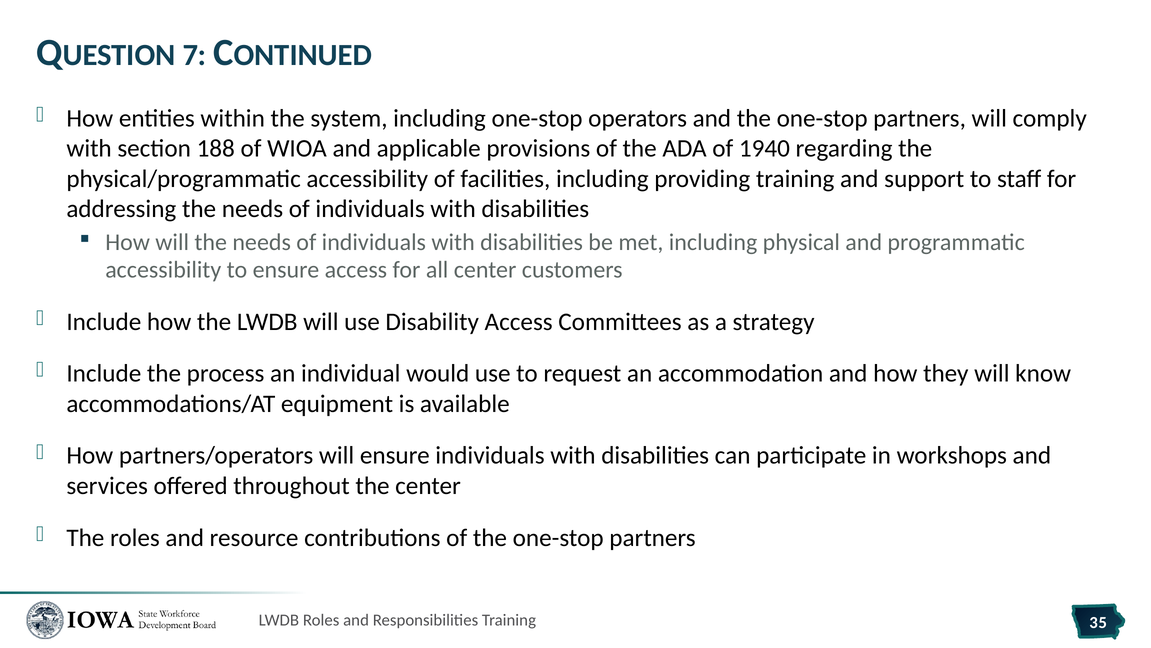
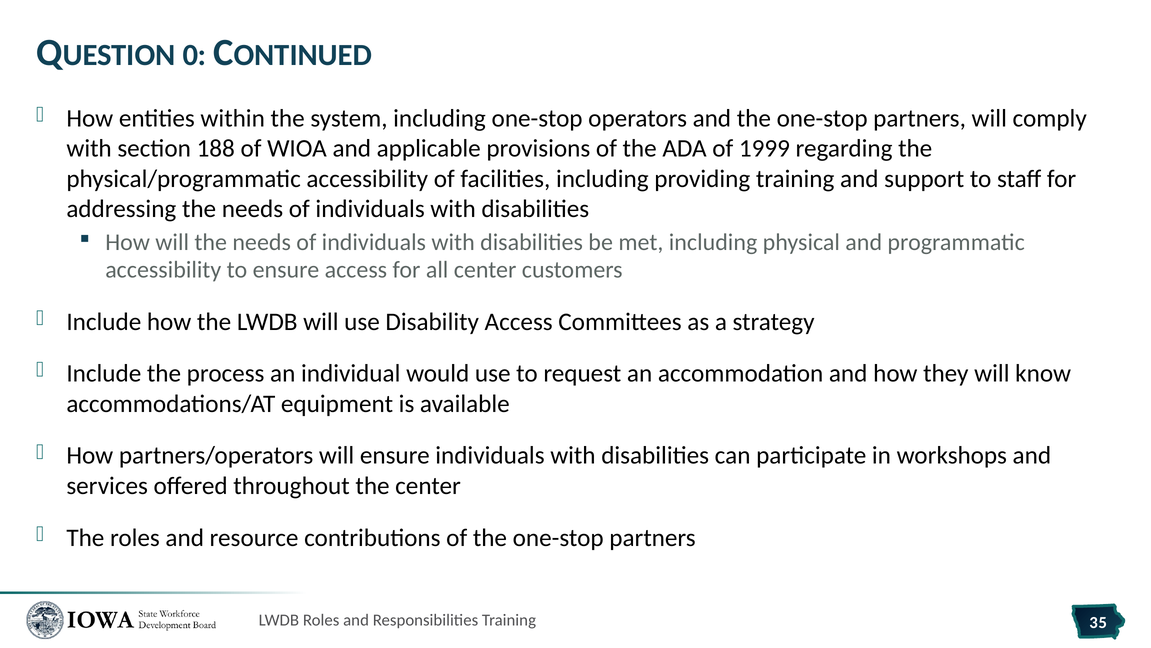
7: 7 -> 0 (194, 55)
1940: 1940 -> 1999 (764, 149)
